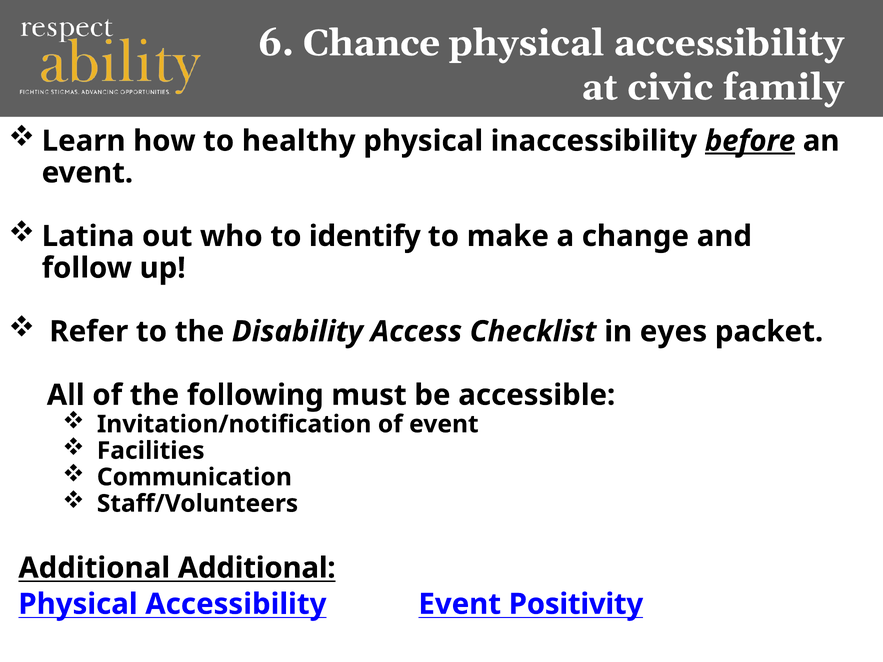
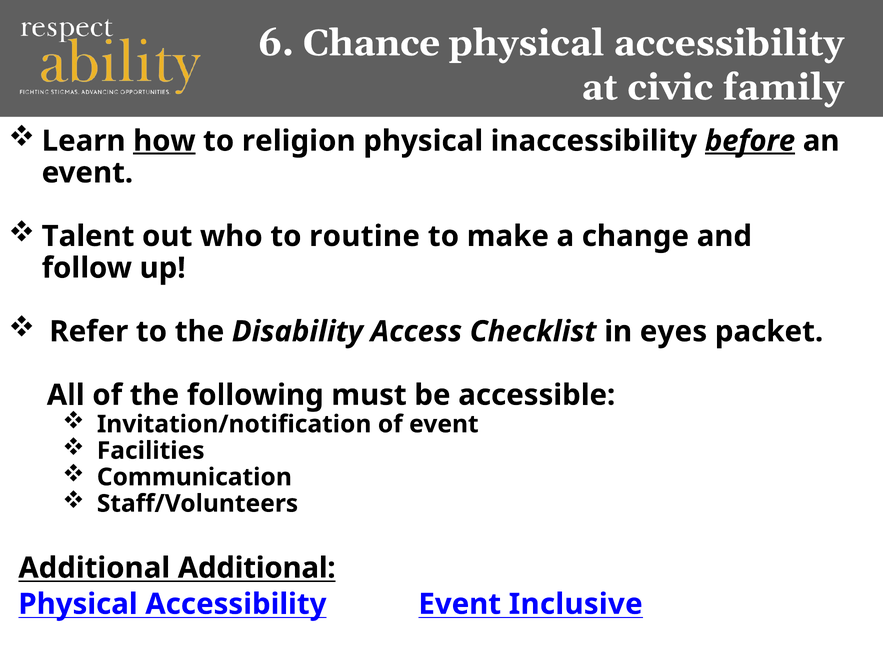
how underline: none -> present (164, 141)
healthy: healthy -> religion (299, 141)
Latina: Latina -> Talent (88, 236)
identify: identify -> routine (365, 236)
Positivity: Positivity -> Inclusive (576, 604)
